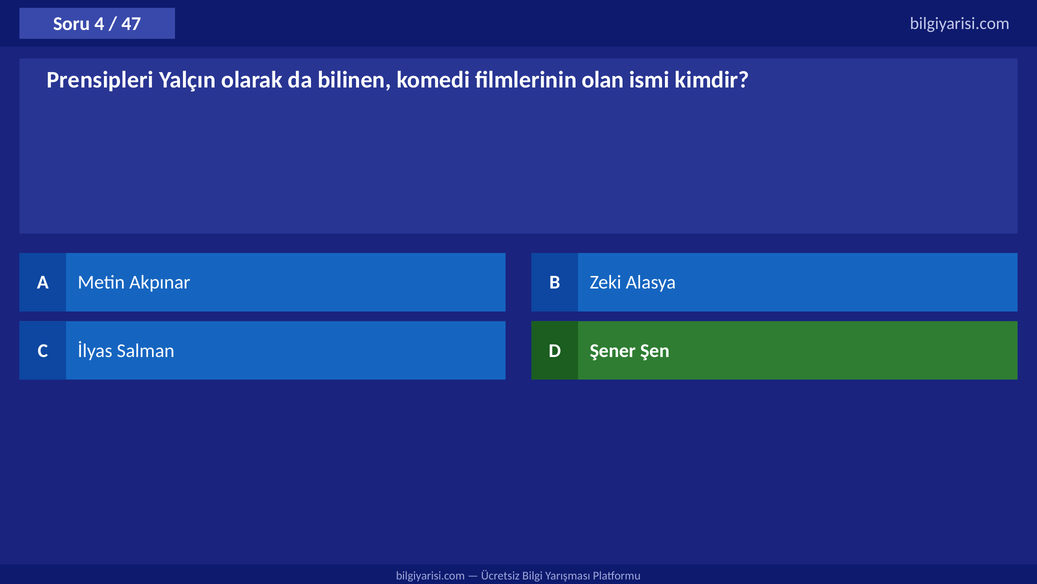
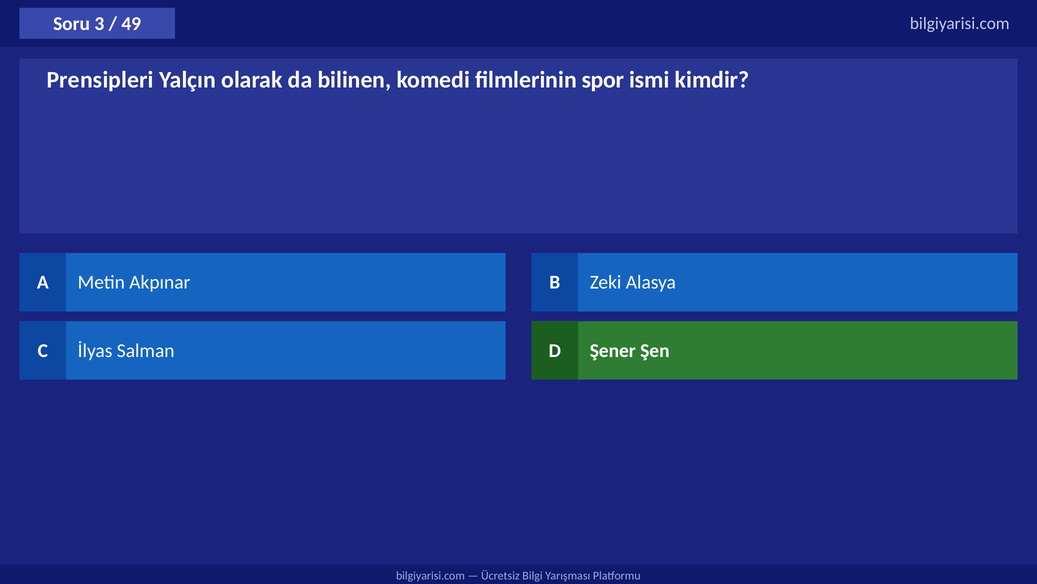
4: 4 -> 3 (99, 24)
47: 47 -> 49 (131, 24)
olan: olan -> spor (603, 80)
